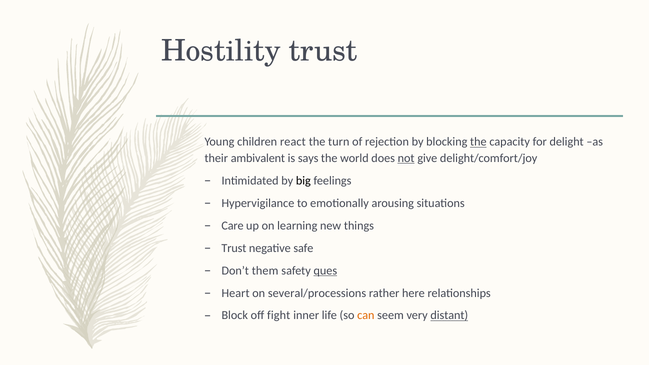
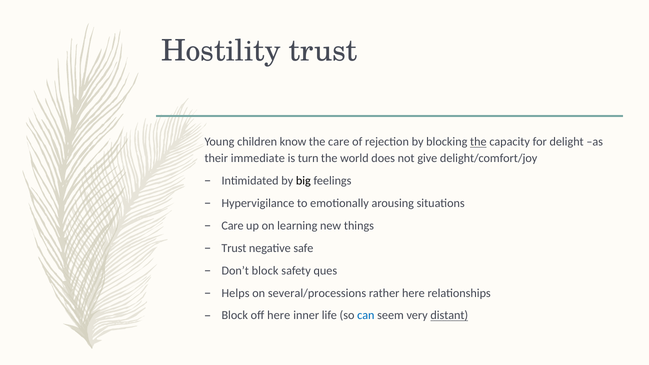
react: react -> know (293, 142)
the turn: turn -> care (339, 142)
ambivalent: ambivalent -> immediate (258, 158)
says: says -> turn (308, 158)
not underline: present -> none (406, 158)
Don’t them: them -> block (265, 271)
ques underline: present -> none (325, 271)
Heart: Heart -> Helps (236, 293)
off fight: fight -> here (279, 316)
can colour: orange -> blue (366, 316)
